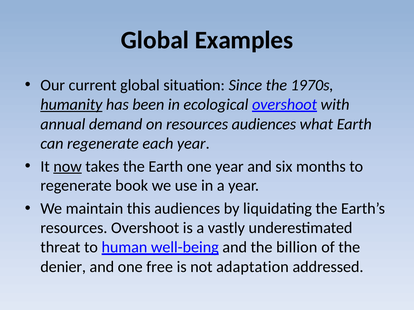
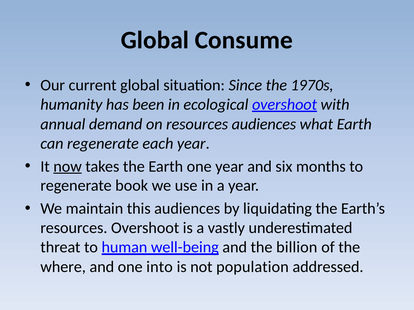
Examples: Examples -> Consume (244, 40)
humanity underline: present -> none (71, 105)
denier: denier -> where (63, 267)
free: free -> into (160, 267)
adaptation: adaptation -> population (252, 267)
